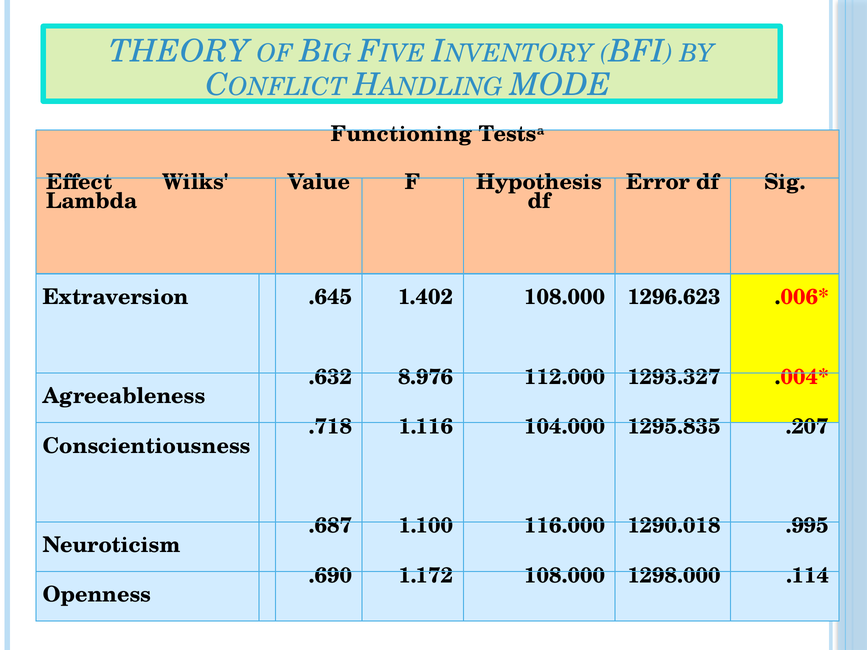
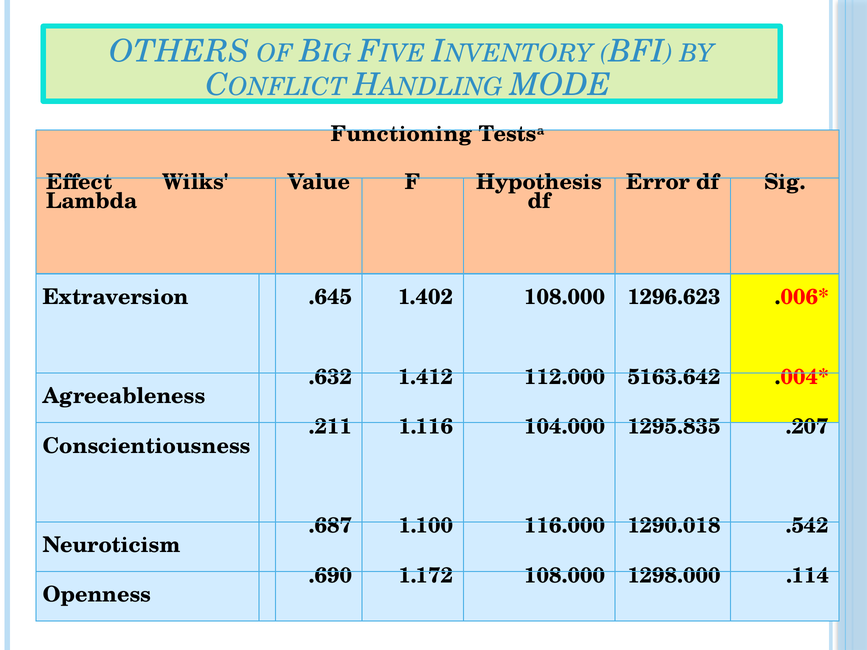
THEORY: THEORY -> OTHERS (179, 51)
8.976: 8.976 -> 1.412 (426, 377)
1293.327: 1293.327 -> 5163.642 (674, 377)
.718: .718 -> .211 (330, 427)
.995: .995 -> .542 (807, 526)
